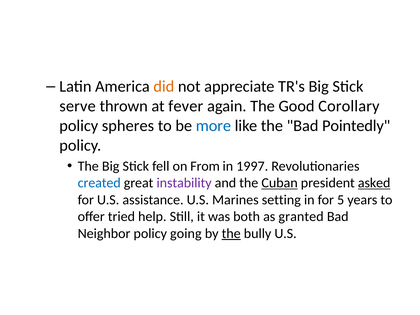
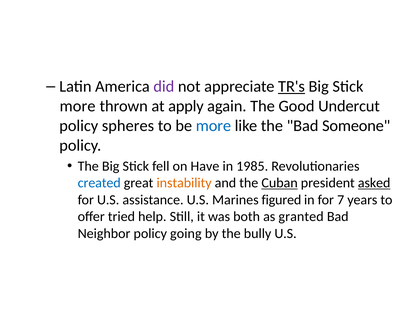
did colour: orange -> purple (164, 87)
TR's underline: none -> present (291, 87)
serve: serve -> more (78, 106)
fever: fever -> apply (186, 106)
Corollary: Corollary -> Undercut (349, 106)
Pointedly: Pointedly -> Someone (356, 126)
From: From -> Have (205, 166)
1997: 1997 -> 1985 (252, 166)
instability colour: purple -> orange (184, 183)
setting: setting -> figured (281, 200)
5: 5 -> 7 (341, 200)
the underline: present -> none (231, 233)
